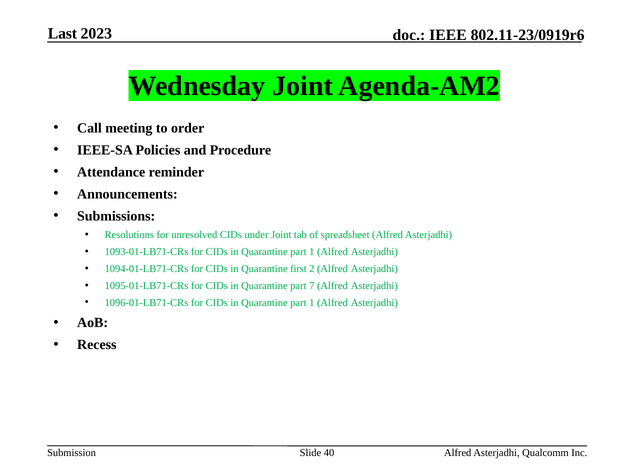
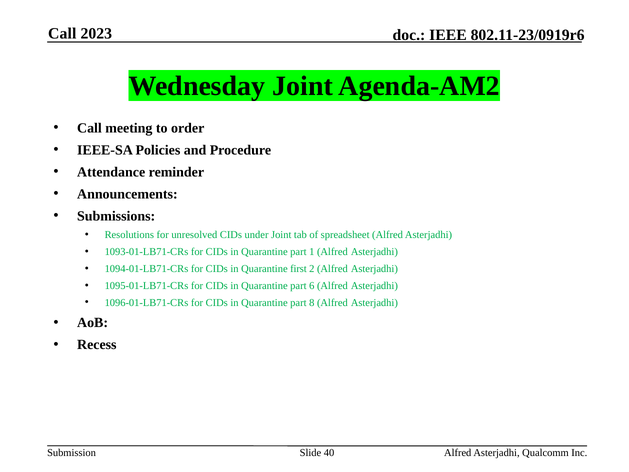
Last: Last -> Call (62, 33)
7: 7 -> 6 (312, 286)
1: 1 -> 8 (312, 302)
